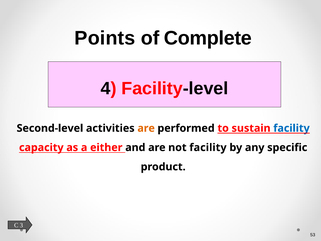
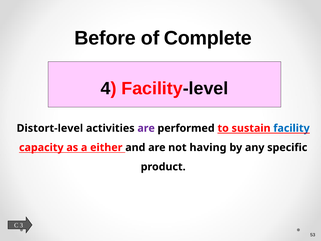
Points: Points -> Before (105, 38)
Second-level: Second-level -> Distort-level (50, 128)
are colour: orange -> purple (146, 128)
not facility: facility -> having (208, 147)
